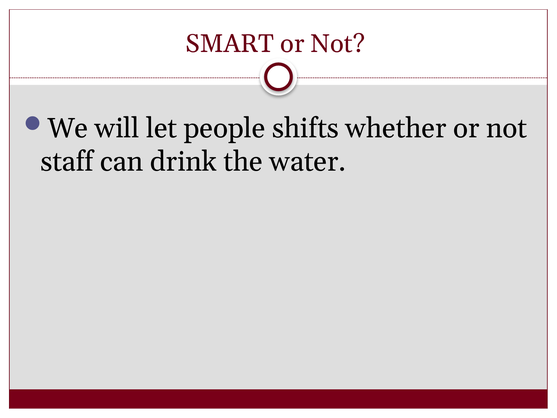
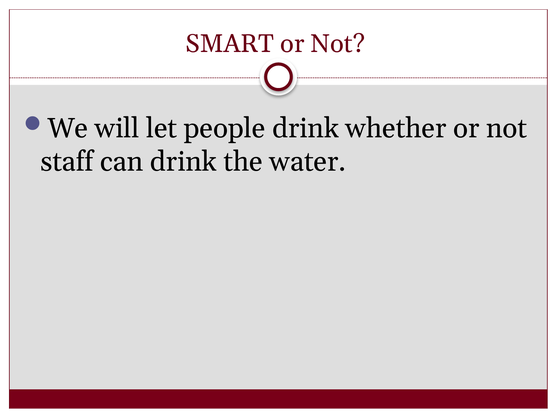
people shifts: shifts -> drink (305, 128)
